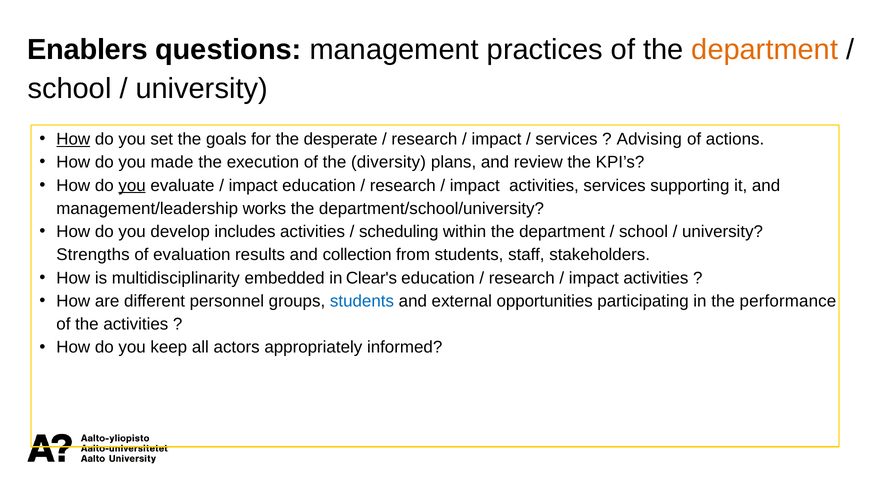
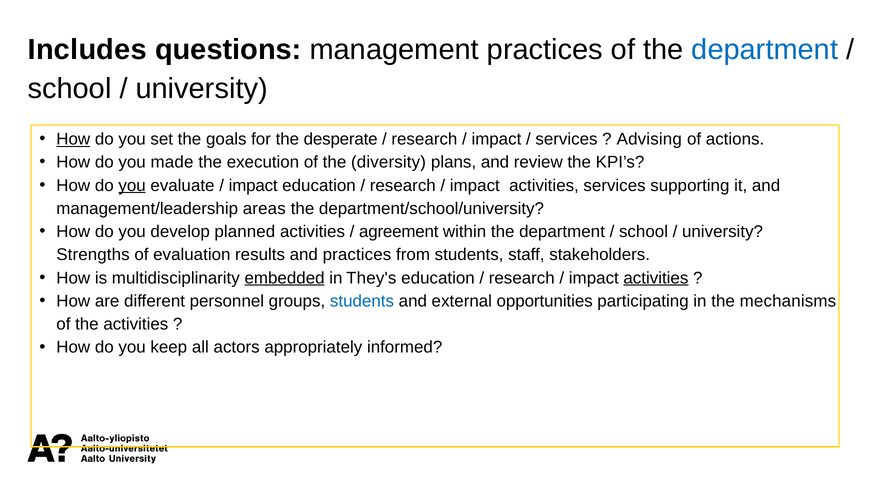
Enablers: Enablers -> Includes (87, 49)
department colour: orange -> blue (765, 49)
works: works -> areas (264, 209)
includes: includes -> planned (245, 232)
scheduling: scheduling -> agreement (399, 232)
and collection: collection -> practices (357, 255)
embedded underline: none -> present (285, 278)
Clear's: Clear's -> They's (371, 278)
activities underline: none -> present (656, 278)
performance: performance -> mechanisms (788, 301)
